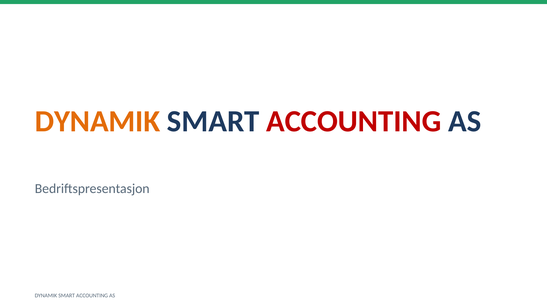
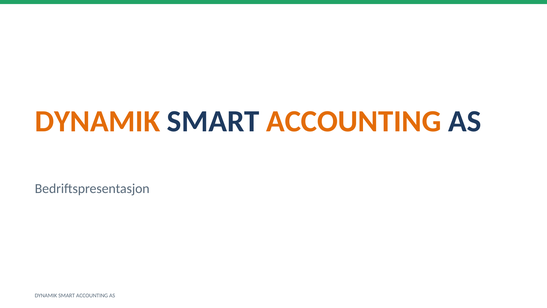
ACCOUNTING colour: red -> orange (354, 121)
